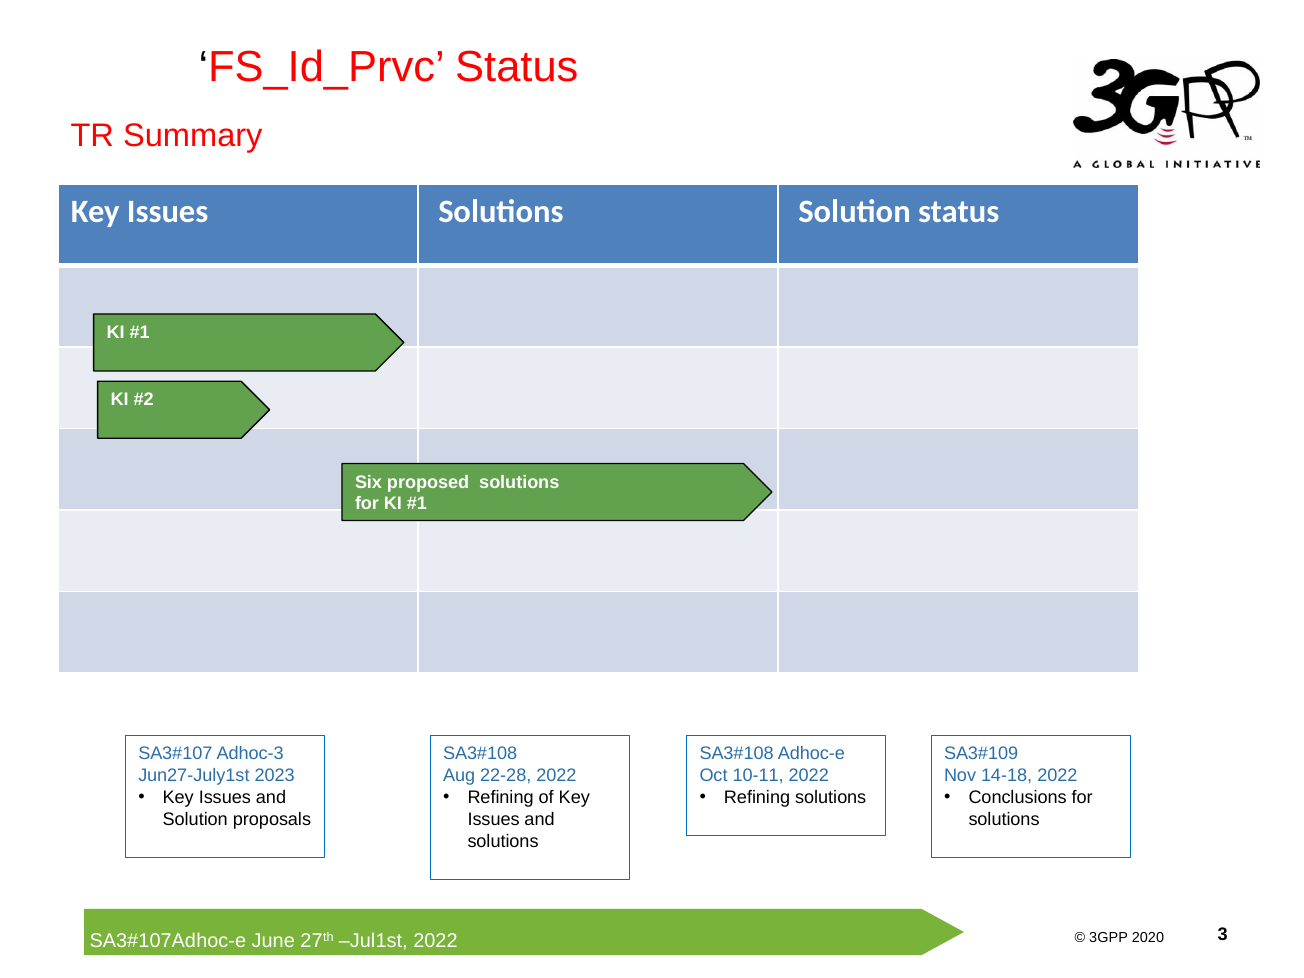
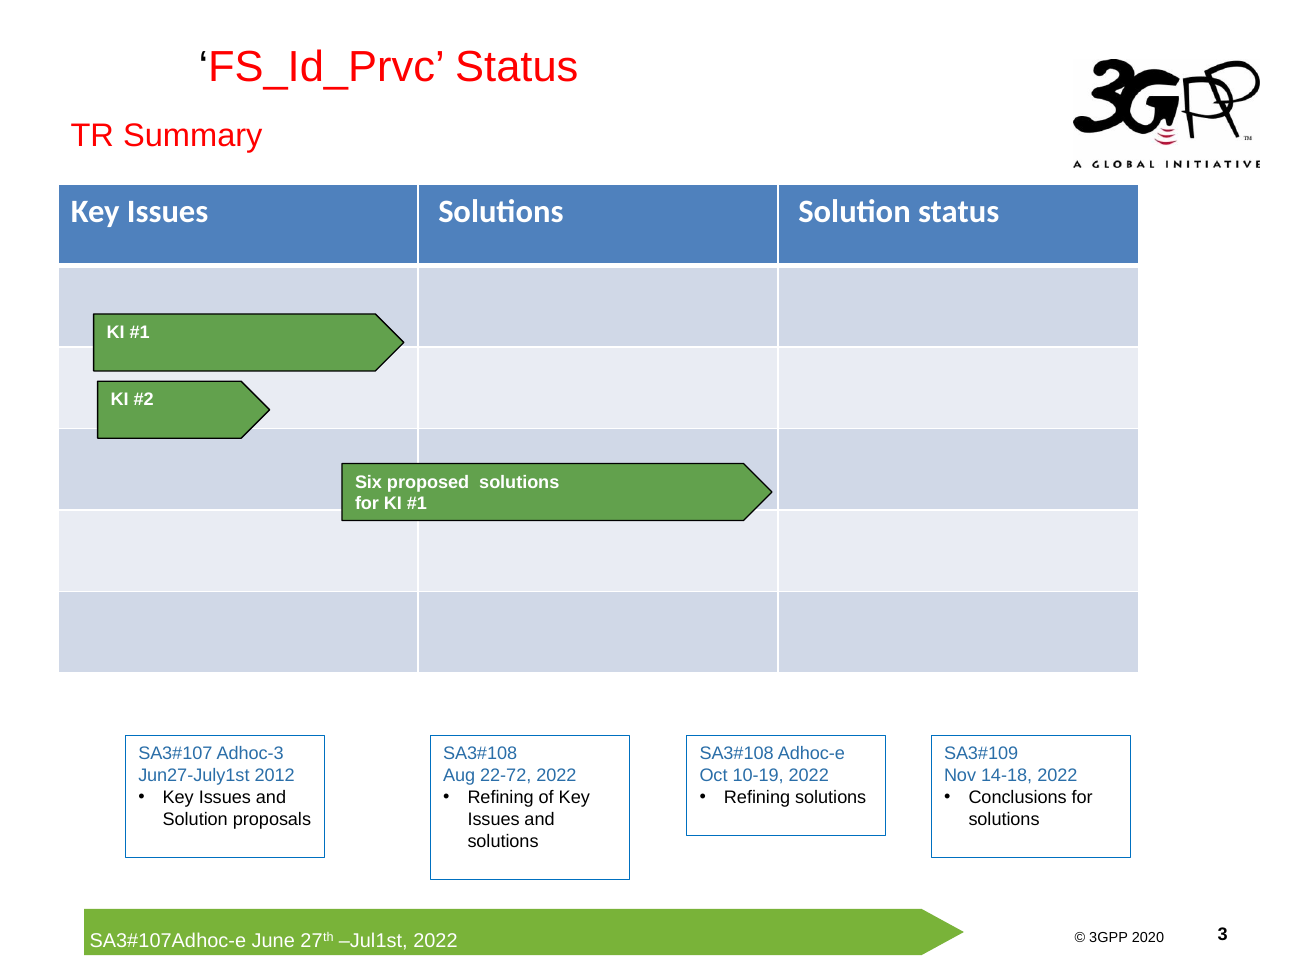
Jun27-July1st 2023: 2023 -> 2012 (275, 776)
22-28: 22-28 -> 22-72 (506, 776)
10-11: 10-11 -> 10-19 (758, 776)
